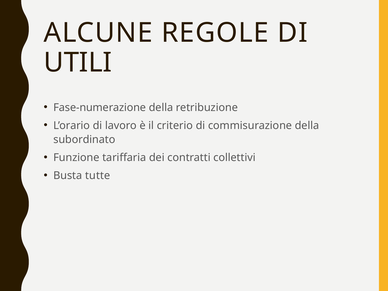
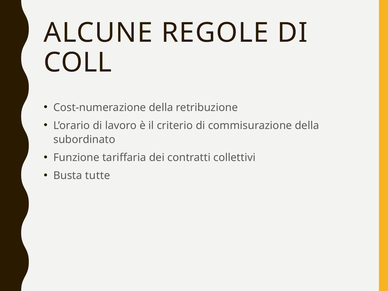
UTILI: UTILI -> COLL (78, 63)
Fase-numerazione: Fase-numerazione -> Cost-numerazione (100, 107)
